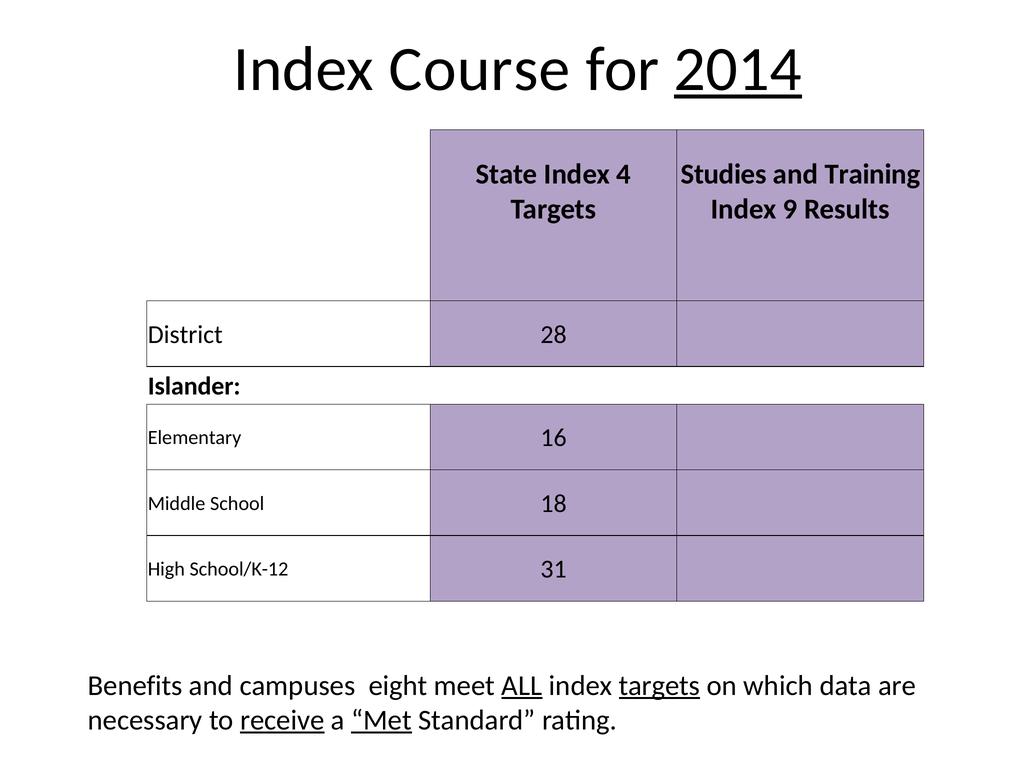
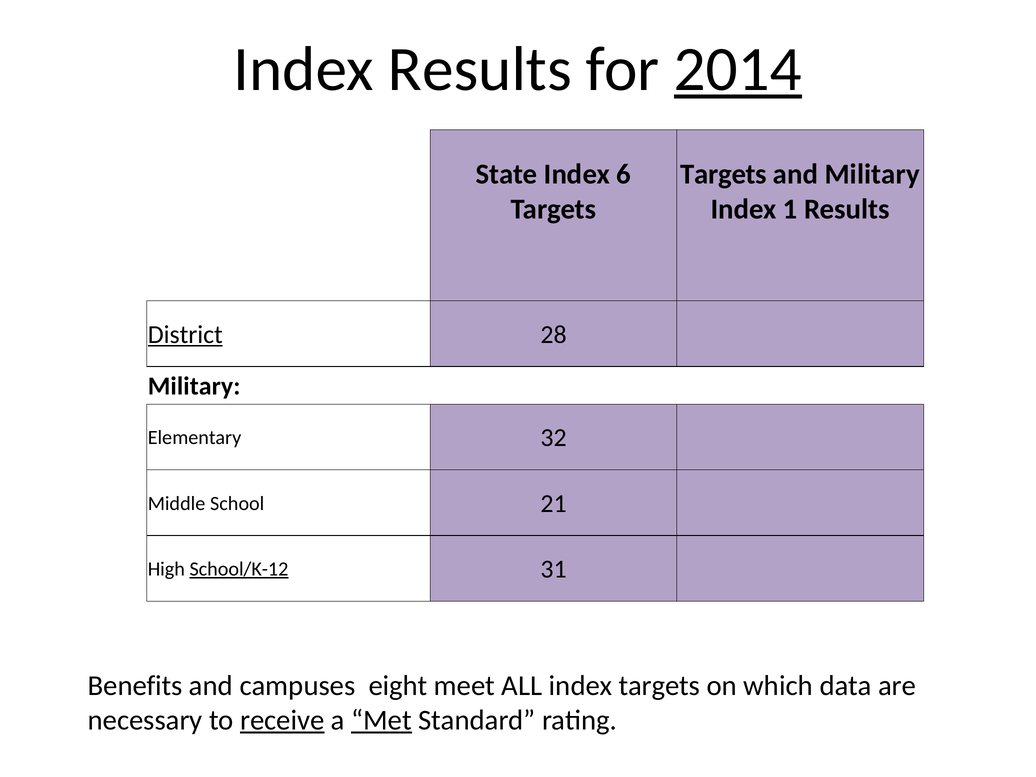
Index Course: Course -> Results (480, 69)
4: 4 -> 6 (624, 174)
Studies: Studies -> Targets (724, 174)
and Training: Training -> Military (872, 174)
9: 9 -> 1 (790, 209)
District underline: none -> present (185, 335)
Islander: Islander -> Military (194, 386)
16: 16 -> 32 (554, 438)
18: 18 -> 21 (554, 503)
School/K-12 underline: none -> present (239, 569)
ALL underline: present -> none (522, 686)
targets underline: present -> none (659, 686)
